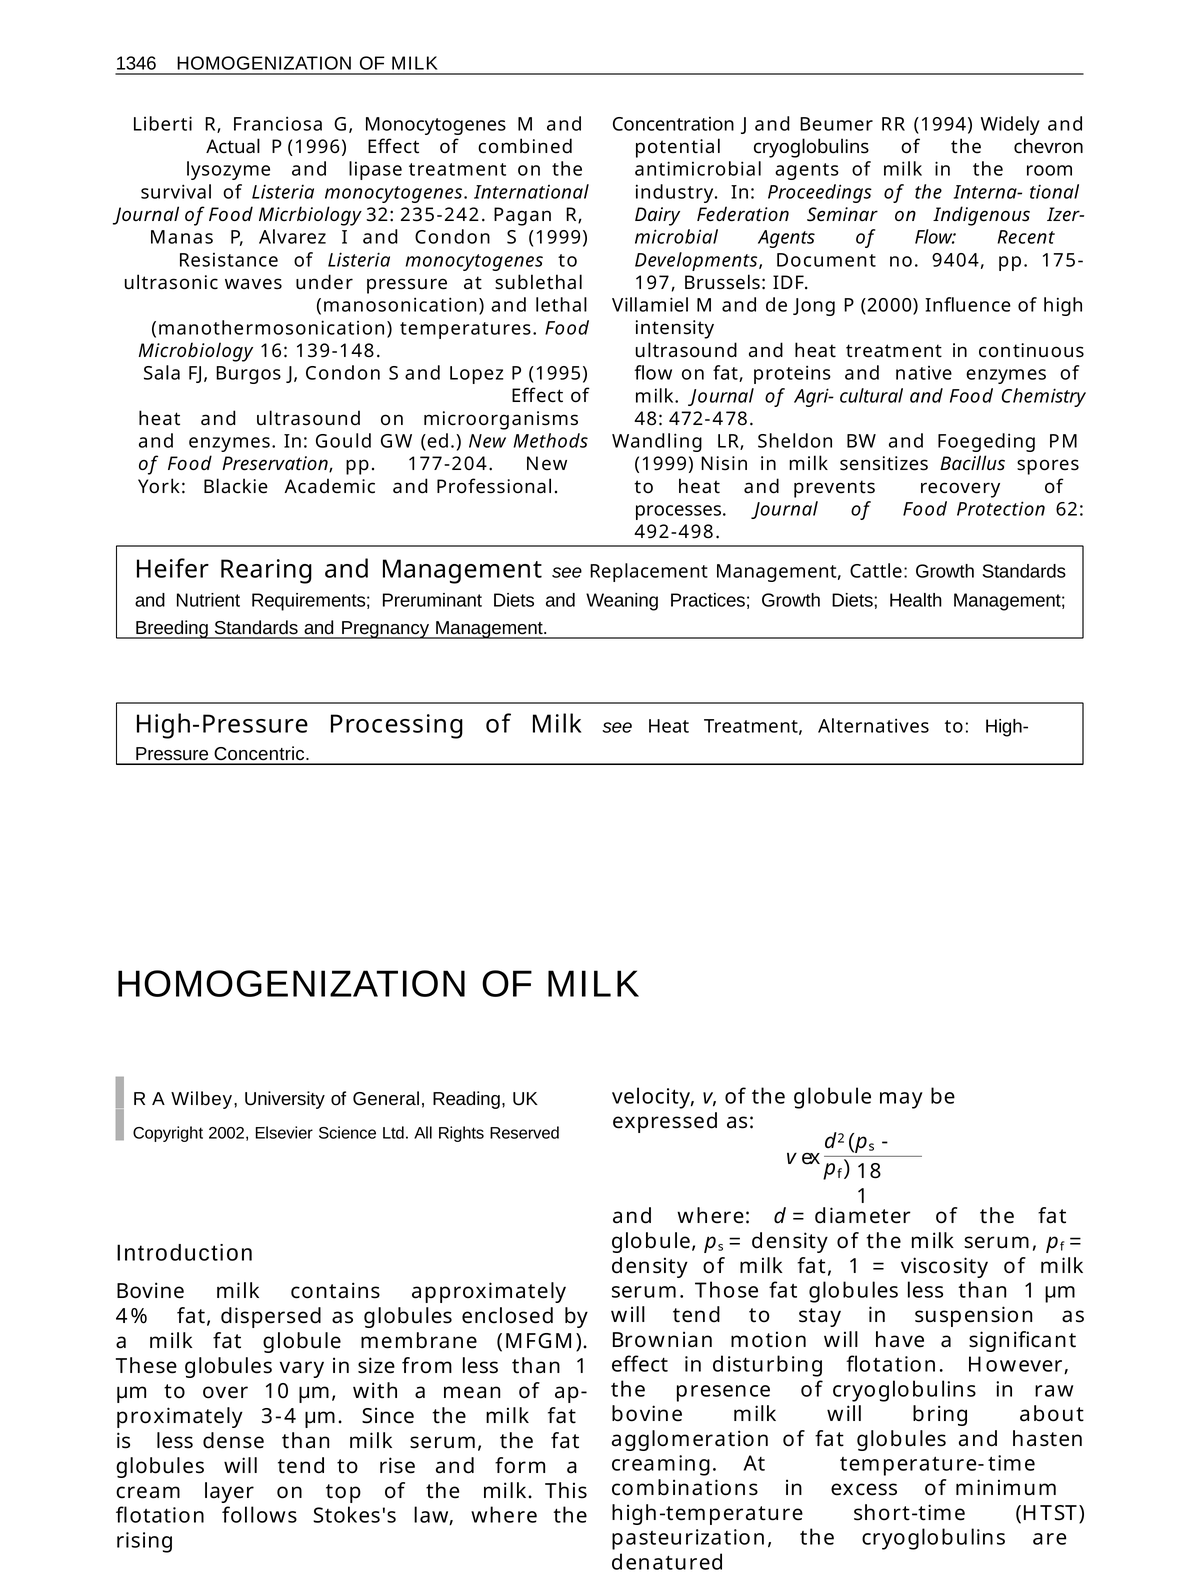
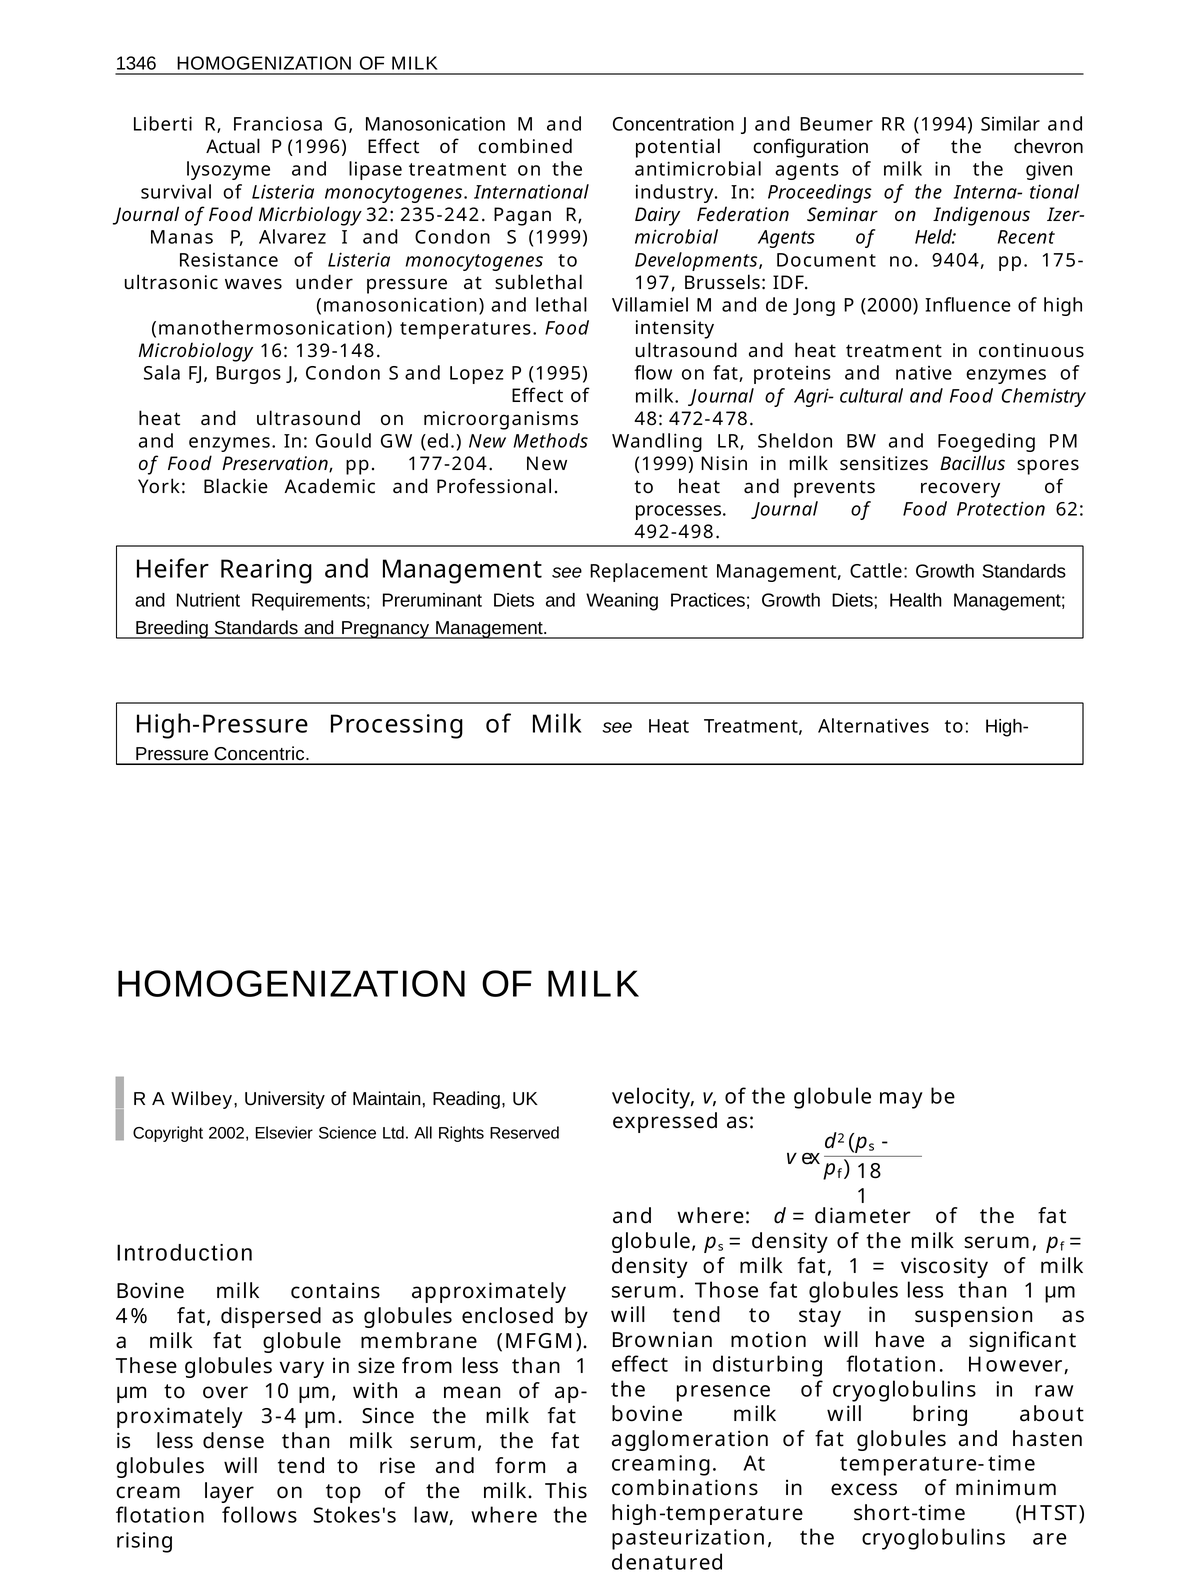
G Monocytogenes: Monocytogenes -> Manosonication (435, 125)
Widely: Widely -> Similar (1010, 125)
potential cryoglobulins: cryoglobulins -> configuration (811, 147)
room: room -> given (1050, 170)
of Flow: Flow -> Held (935, 238)
General: General -> Maintain (389, 1099)
